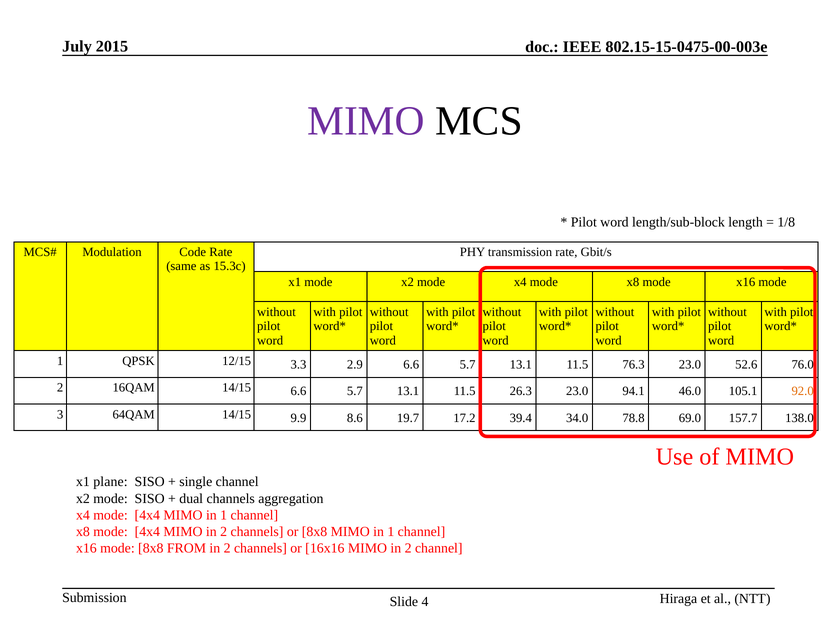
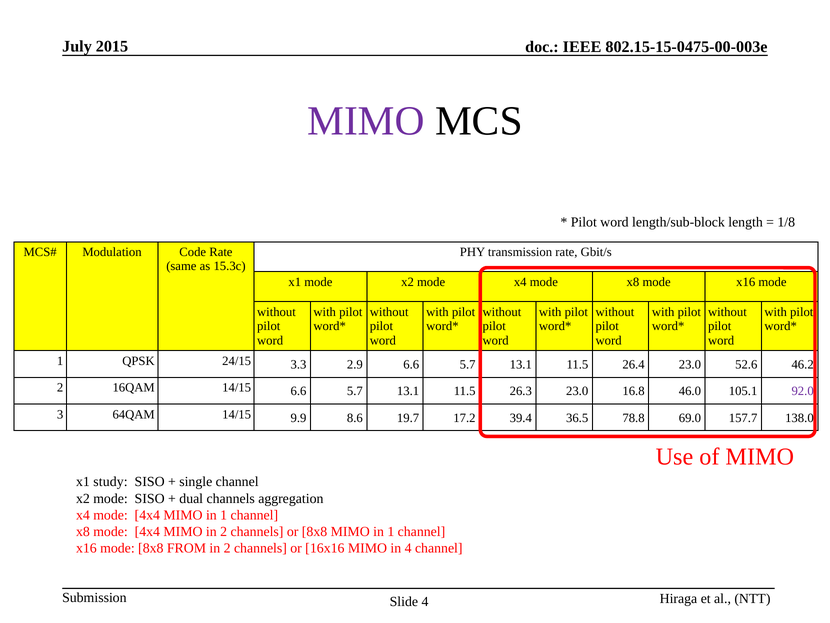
12/15: 12/15 -> 24/15 (237, 361)
76.3: 76.3 -> 26.4 (634, 364)
76.0: 76.0 -> 46.2 (803, 364)
94.1: 94.1 -> 16.8 (634, 391)
92.0 colour: orange -> purple (803, 391)
34.0: 34.0 -> 36.5 (577, 418)
plane: plane -> study (111, 481)
16x16 MIMO in 2: 2 -> 4 (408, 548)
